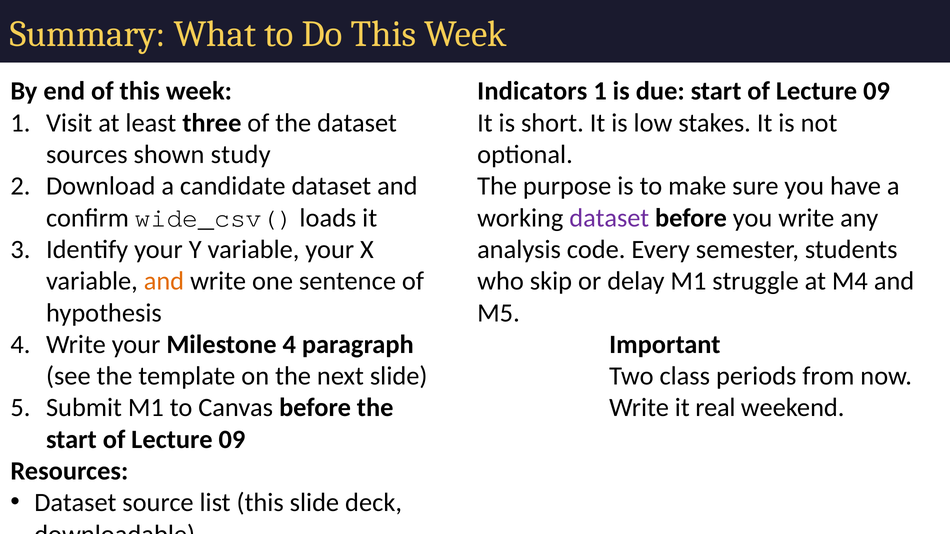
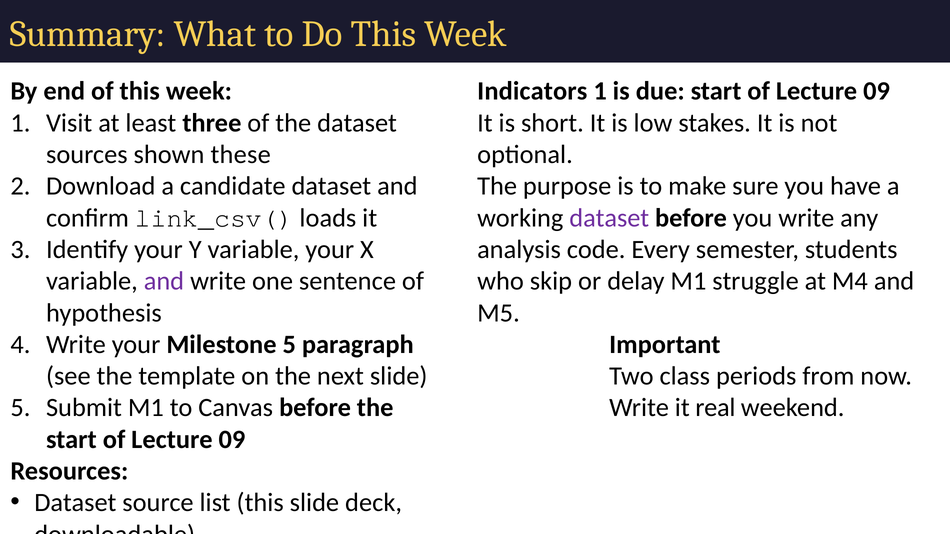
study: study -> these (241, 155)
wide_csv(: wide_csv( -> link_csv( (214, 218)
and colour: orange -> purple (164, 281)
Milestone 4: 4 -> 5 (289, 345)
